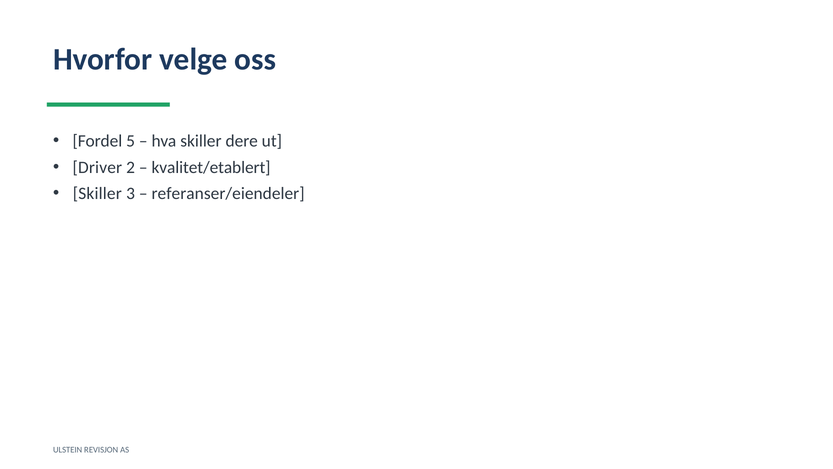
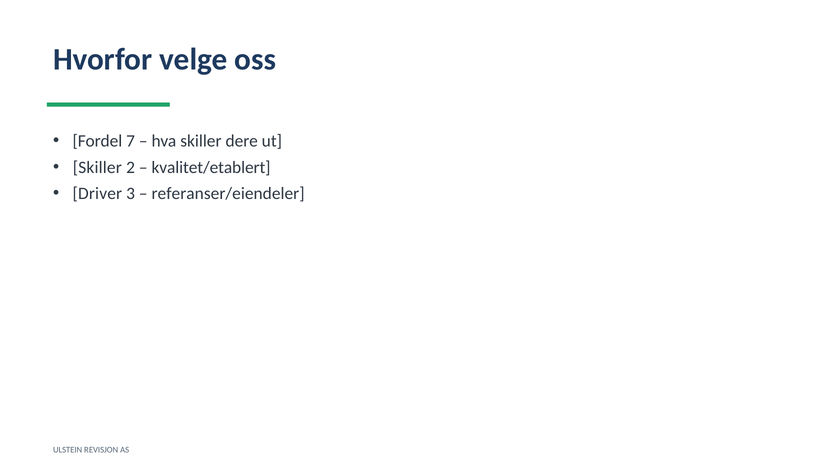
5: 5 -> 7 (131, 141)
Driver: Driver -> Skiller (97, 167)
Skiller: Skiller -> Driver (97, 193)
